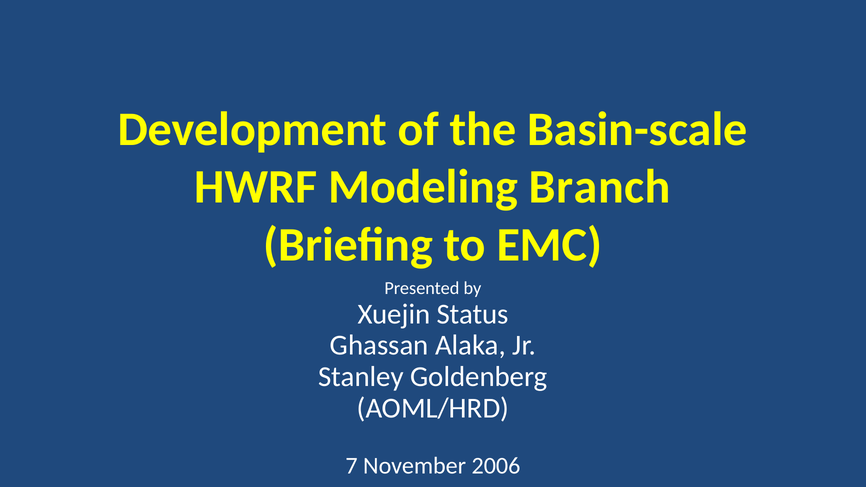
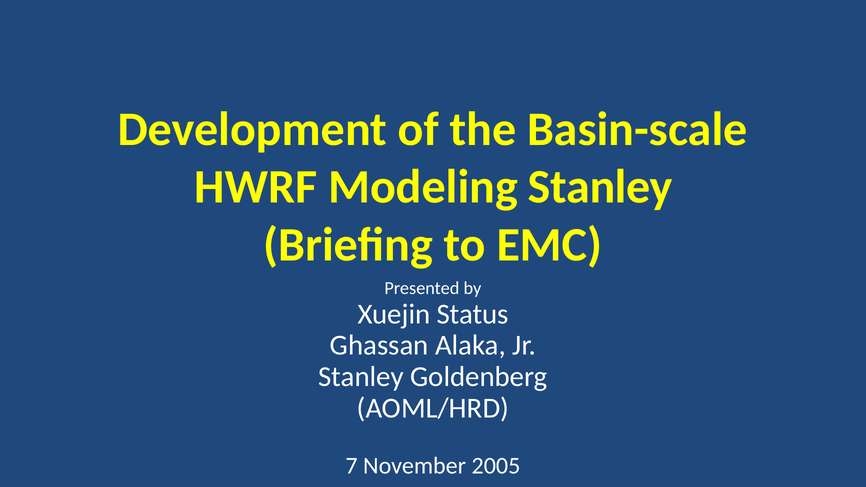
Modeling Branch: Branch -> Stanley (600, 187)
2006: 2006 -> 2005 (496, 466)
